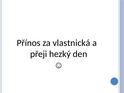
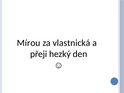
Přínos: Přínos -> Mírou (29, 43)
